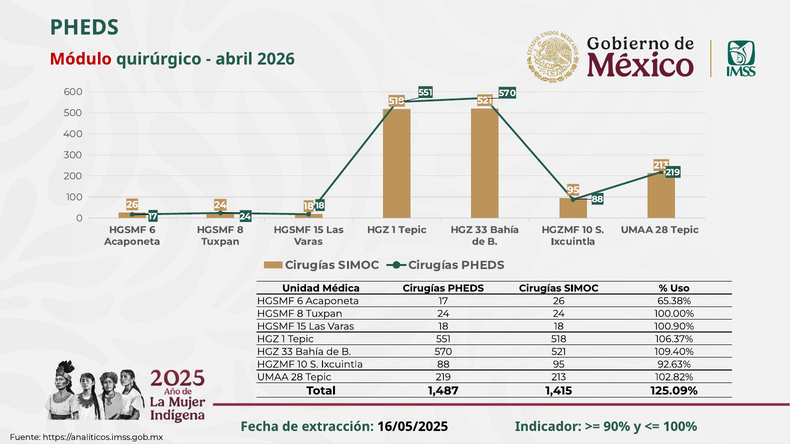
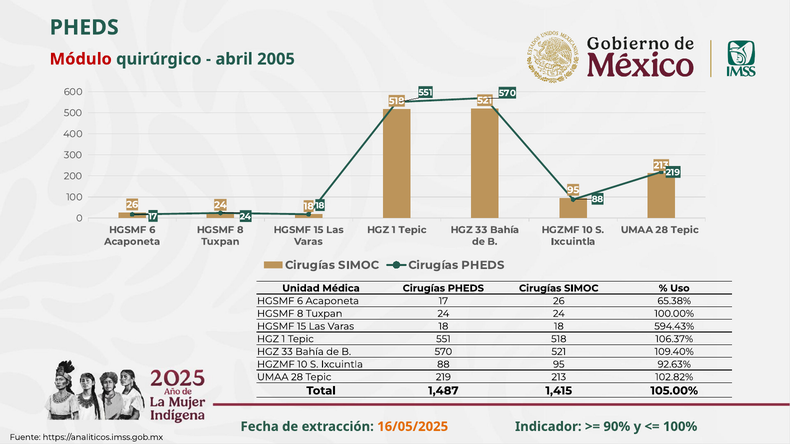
2026: 2026 -> 2005 (276, 59)
100.90%: 100.90% -> 594.43% (674, 327)
125.09%: 125.09% -> 105.00% (674, 391)
16/05/2025 colour: black -> orange (413, 427)
